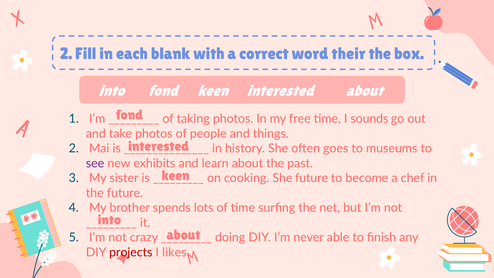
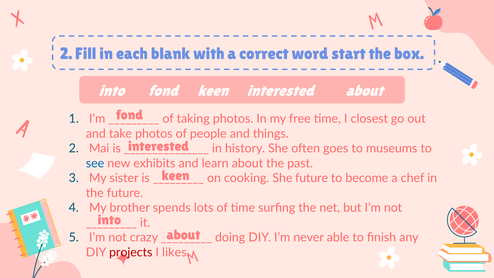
their: their -> start (349, 54)
sounds: sounds -> closest (369, 119)
see colour: purple -> blue (95, 163)
